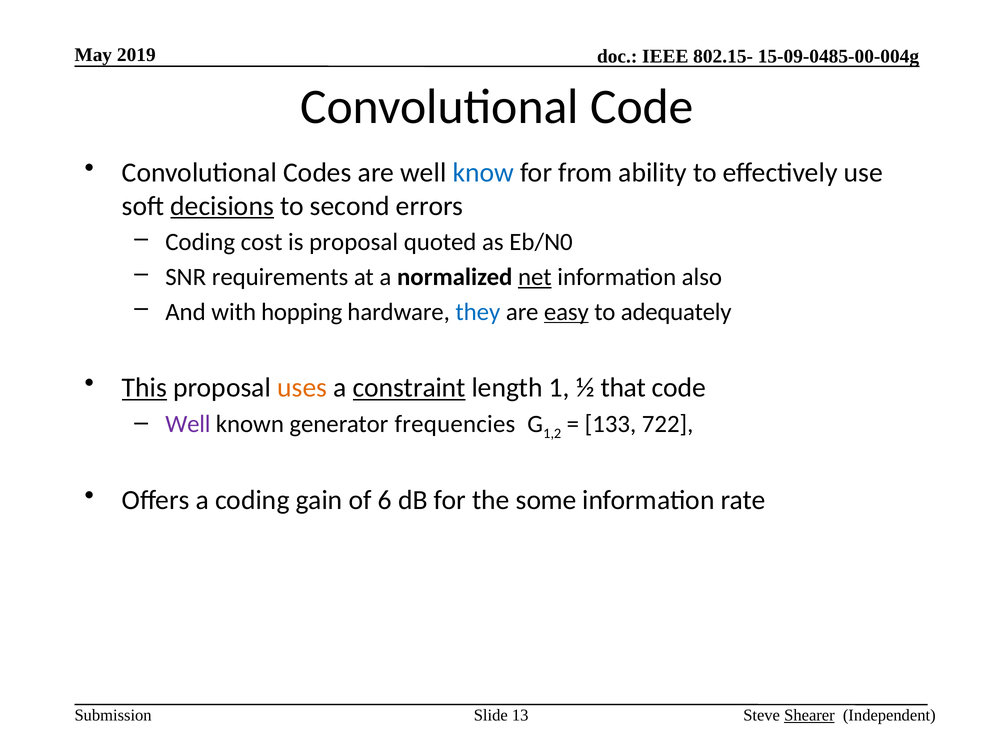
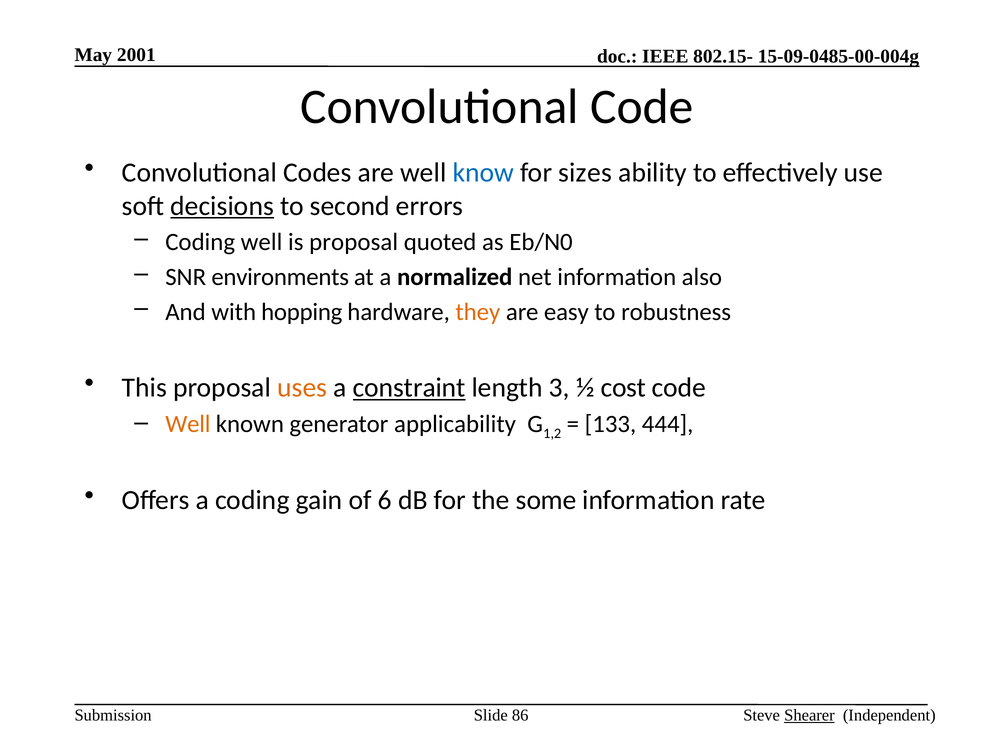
2019: 2019 -> 2001 (136, 55)
from: from -> sizes (585, 173)
Coding cost: cost -> well (262, 242)
requirements: requirements -> environments (280, 277)
net underline: present -> none (535, 277)
they colour: blue -> orange (478, 312)
easy underline: present -> none (566, 312)
adequately: adequately -> robustness (676, 312)
This underline: present -> none (144, 387)
1: 1 -> 3 (559, 387)
that: that -> cost (623, 387)
Well colour: purple -> orange (188, 424)
frequencies: frequencies -> applicability (455, 424)
722: 722 -> 444 (668, 424)
13: 13 -> 86 (520, 715)
